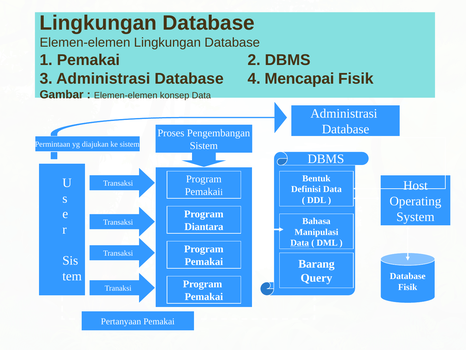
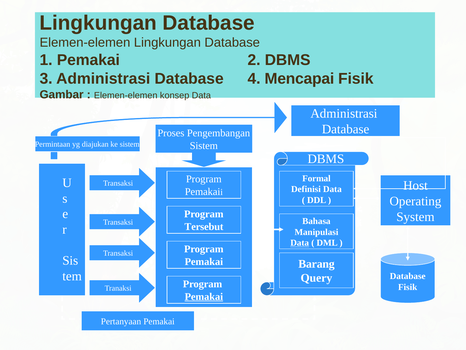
Bentuk: Bentuk -> Formal (316, 178)
Diantara: Diantara -> Tersebut (204, 226)
Pemakai underline: none -> present (204, 296)
